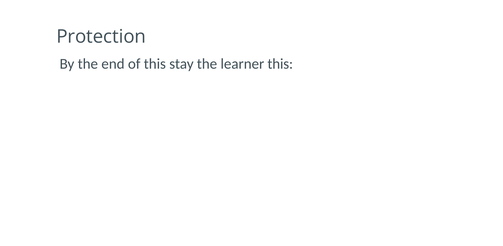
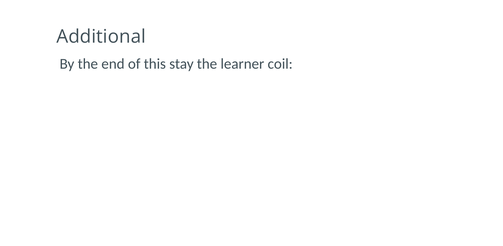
Protection: Protection -> Additional (101, 37)
learner this: this -> coil (280, 64)
